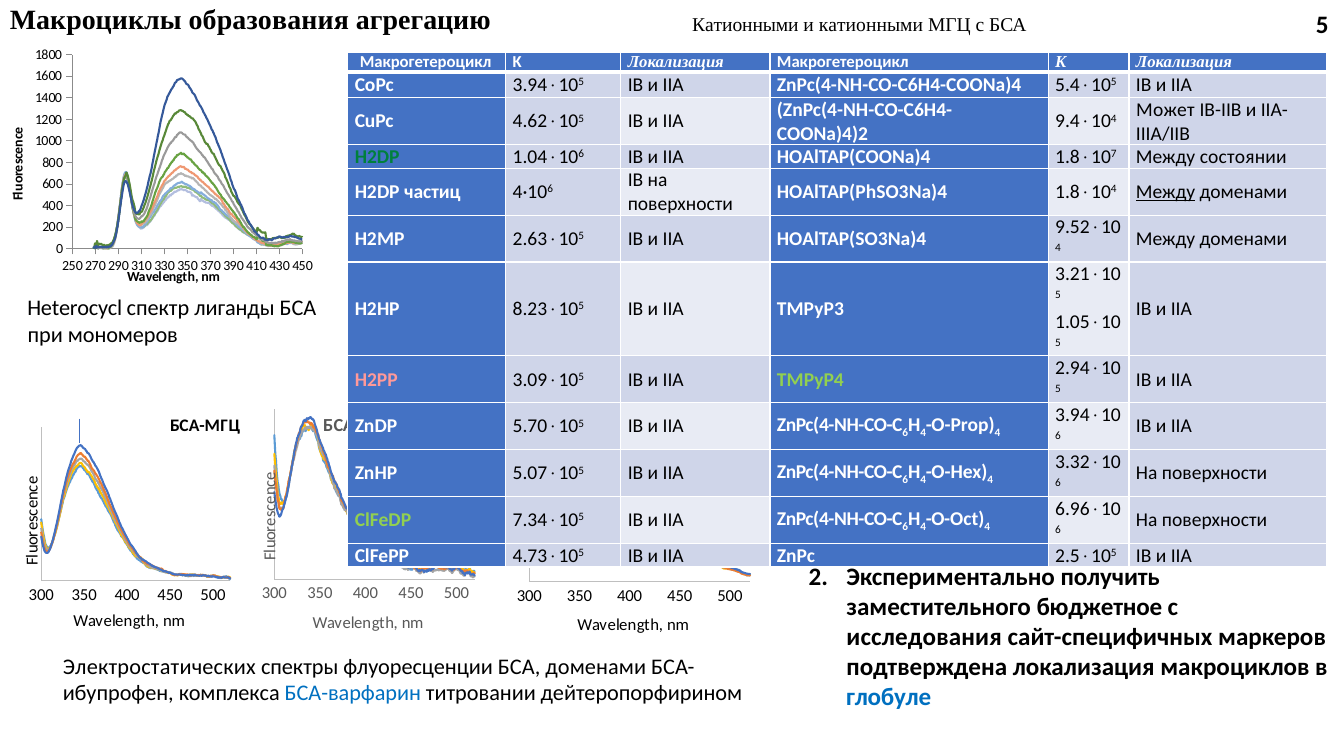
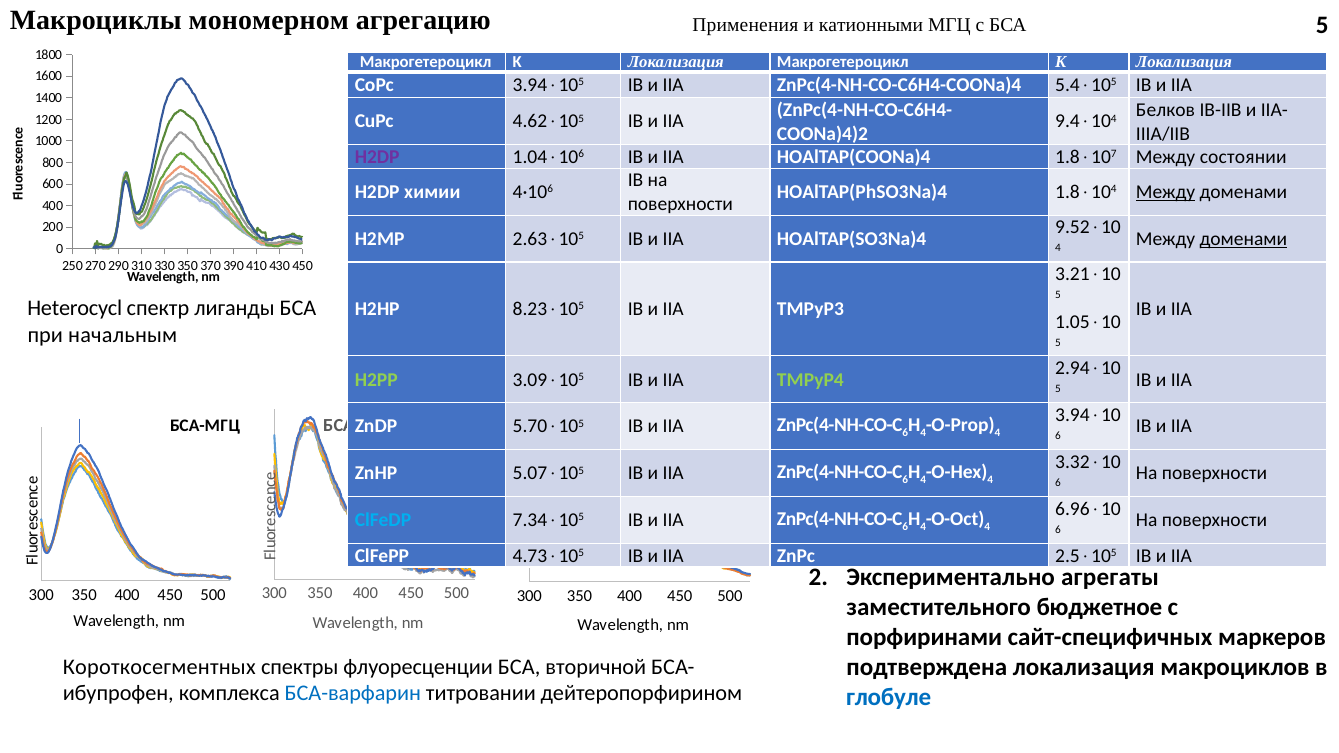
образования: образования -> мономерном (269, 21)
Катионными: Катионными -> Применения (745, 25)
Может: Может -> Белков (1166, 110)
H2DP colour: green -> purple (377, 157)
частиц: частиц -> химии (432, 192)
доменами underline: none -> present (1243, 239)
мономеров: мономеров -> начальным (123, 335)
H2PP colour: pink -> light green (376, 380)
ClFeDP colour: light green -> light blue (383, 520)
получить: получить -> агрегаты (1110, 577)
исследования: исследования -> порфиринами (924, 638)
Электростатических: Электростатических -> Короткосегментных (159, 667)
БСА доменами: доменами -> вторичной (596, 667)
